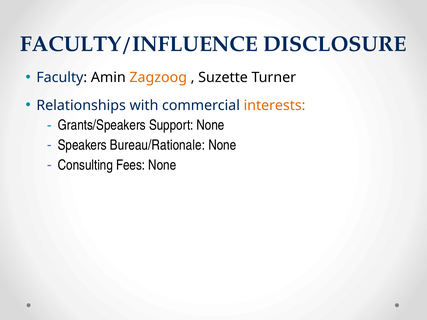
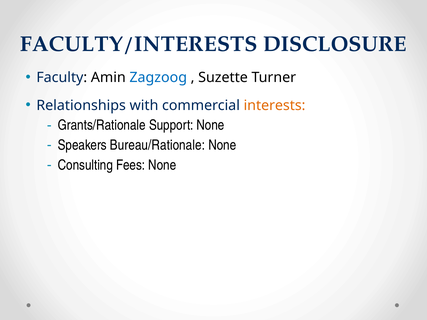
FACULTY/INFLUENCE: FACULTY/INFLUENCE -> FACULTY/INTERESTS (139, 44)
Zagzoog colour: orange -> blue (158, 78)
Grants/Speakers: Grants/Speakers -> Grants/Rationale (102, 125)
